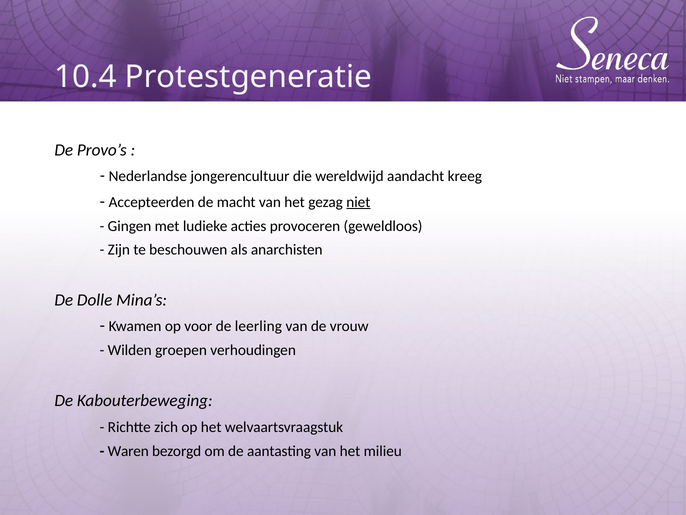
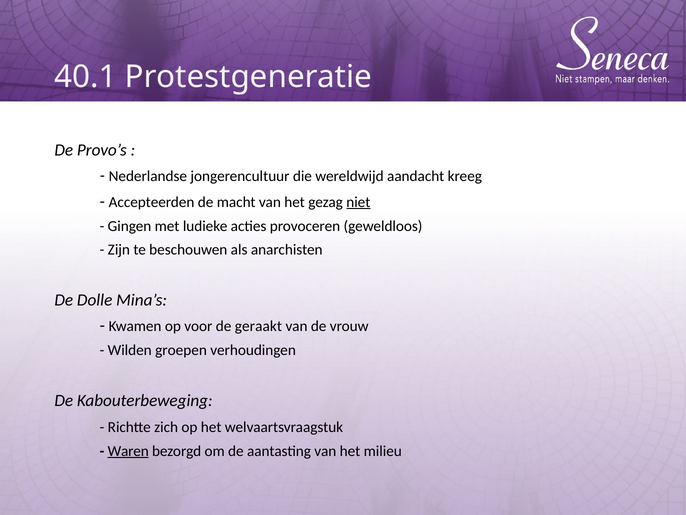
10.4: 10.4 -> 40.1 (86, 77)
leerling: leerling -> geraakt (258, 326)
Waren underline: none -> present (128, 451)
